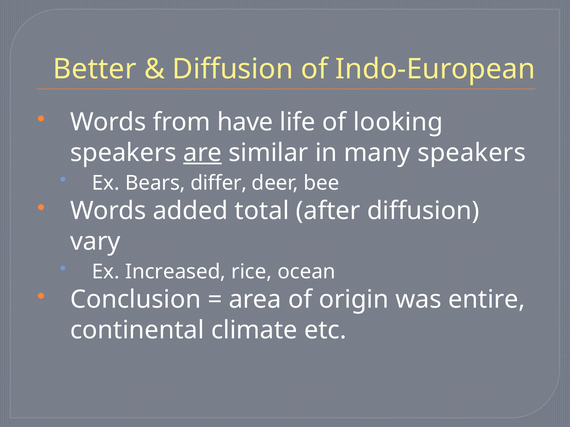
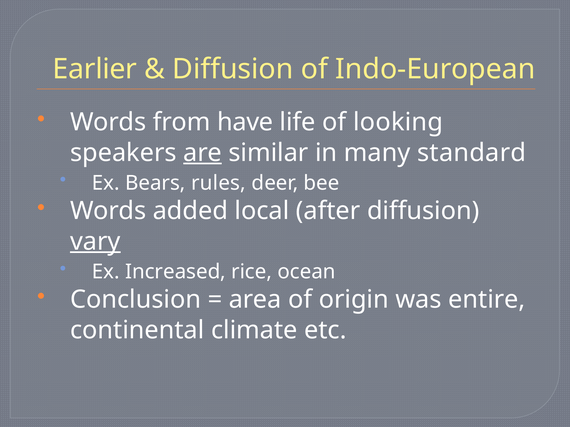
Better: Better -> Earlier (95, 69)
many speakers: speakers -> standard (472, 153)
differ: differ -> rules (218, 183)
total: total -> local (262, 211)
vary underline: none -> present (95, 242)
